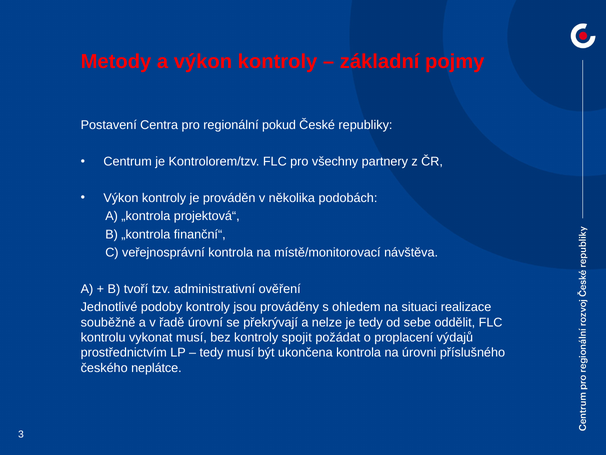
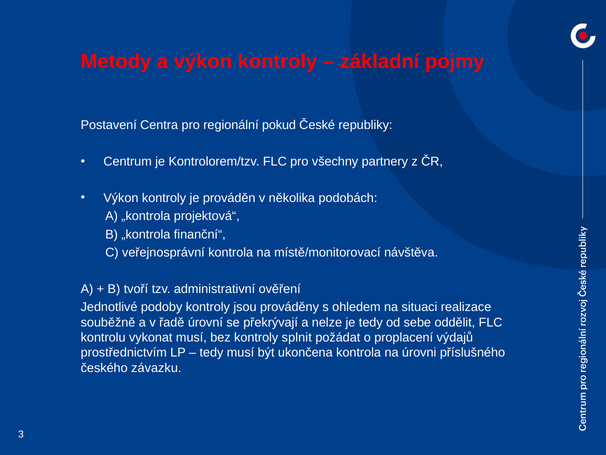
spojit: spojit -> splnit (297, 337)
neplátce: neplátce -> závazku (156, 368)
